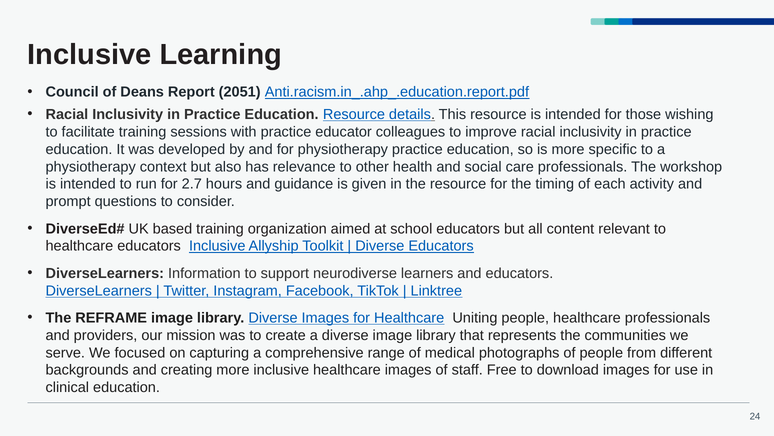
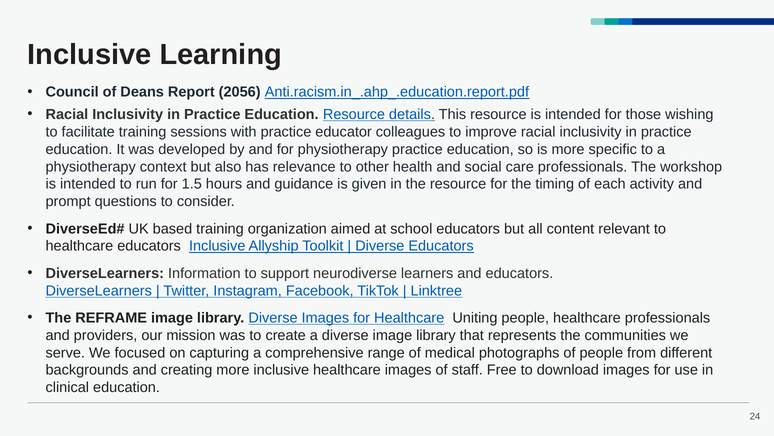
2051: 2051 -> 2056 (240, 92)
2.7: 2.7 -> 1.5 (192, 184)
